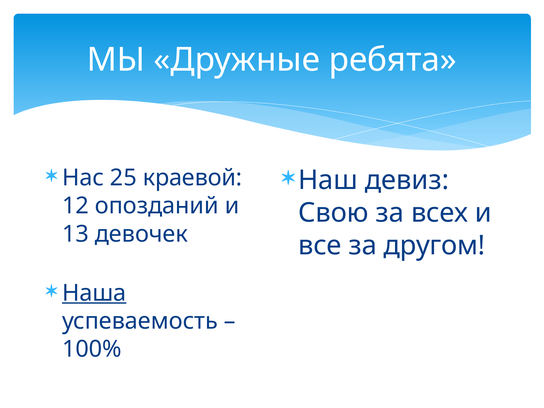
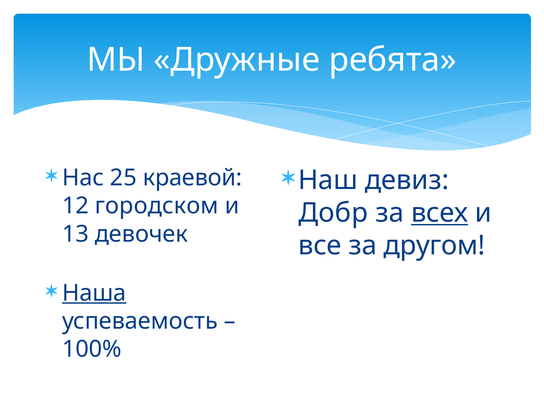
опозданий: опозданий -> городском (157, 206)
Свою: Свою -> Добр (333, 213)
всех underline: none -> present (440, 213)
